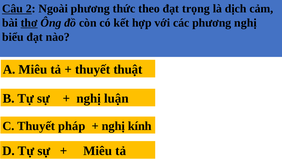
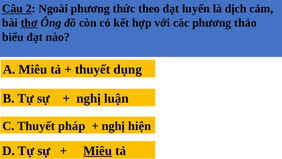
trọng: trọng -> luyến (196, 9)
phương nghị: nghị -> thảo (245, 23)
thuật: thuật -> dụng (128, 69)
kính: kính -> hiện (140, 126)
Miêu underline: none -> present (98, 150)
